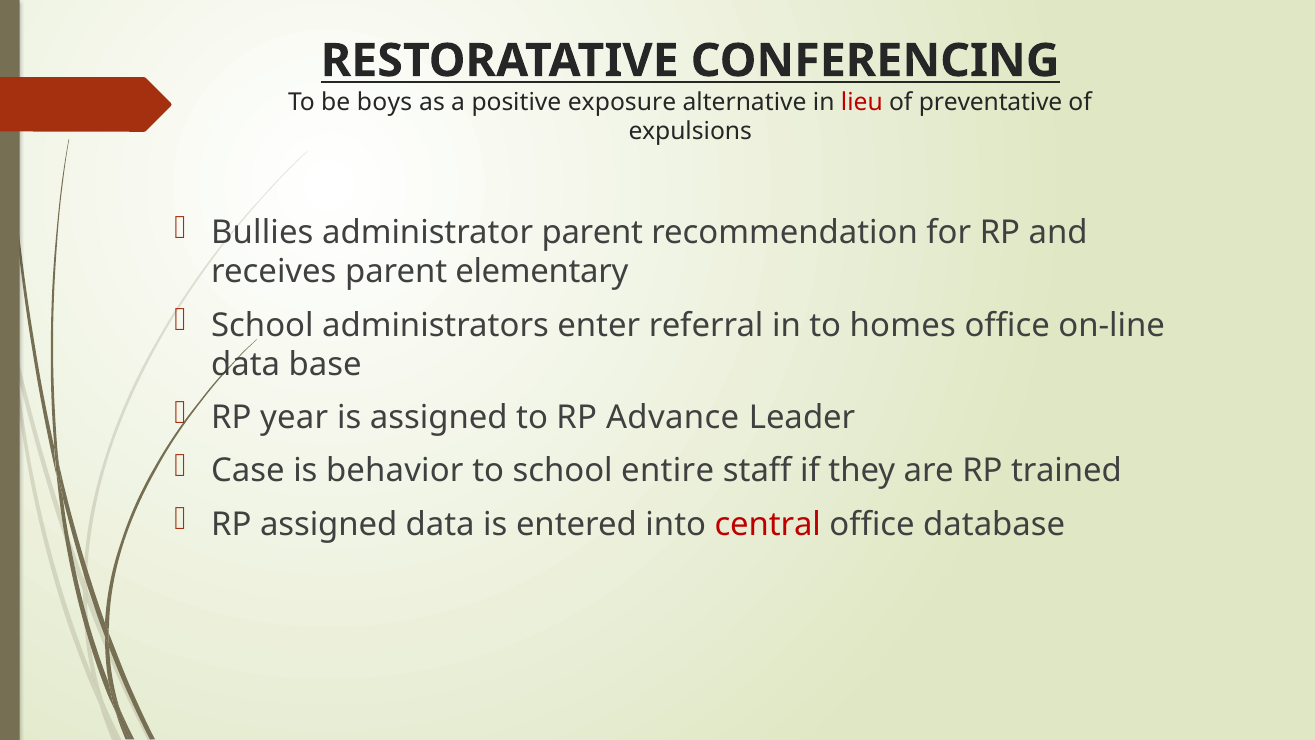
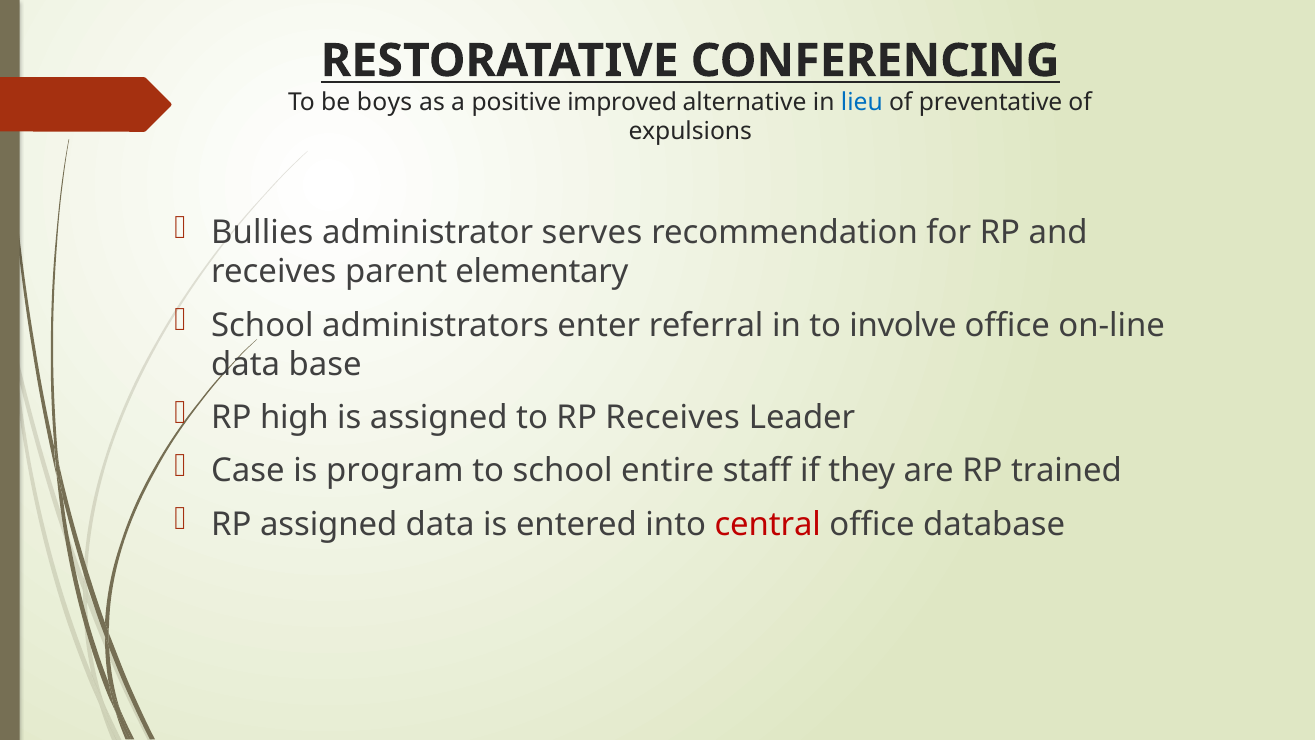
exposure: exposure -> improved (622, 102)
lieu colour: red -> blue (862, 102)
administrator parent: parent -> serves (592, 233)
homes: homes -> involve (903, 325)
year: year -> high (294, 418)
RP Advance: Advance -> Receives (673, 418)
behavior: behavior -> program (395, 471)
